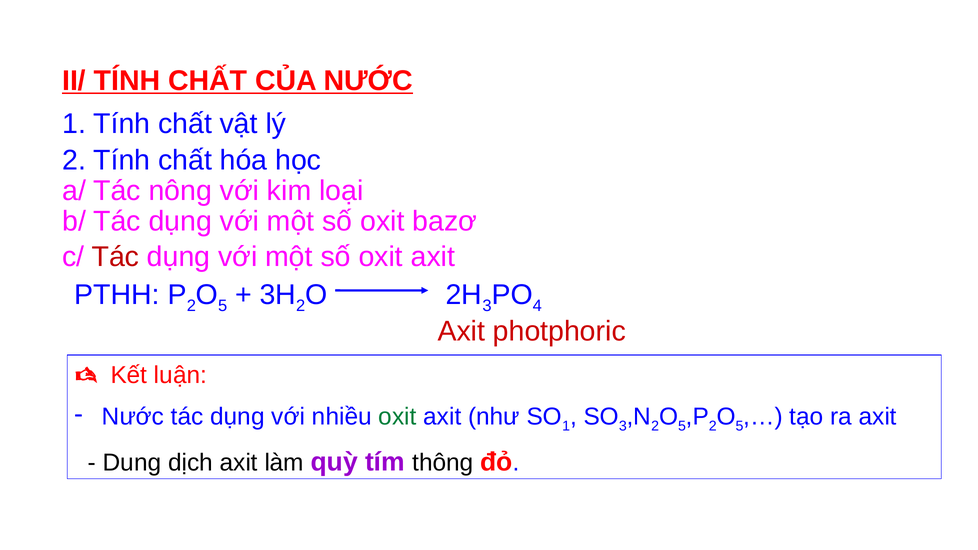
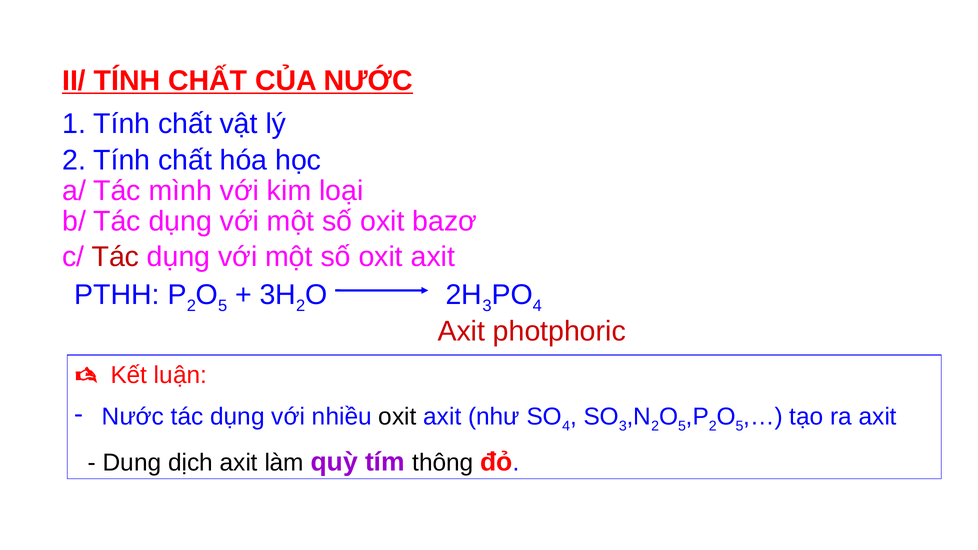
nông: nông -> mình (180, 191)
oxit colour: green -> black (398, 417)
1: 1 -> 4 (566, 426)
